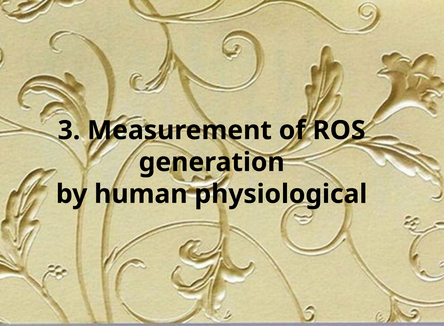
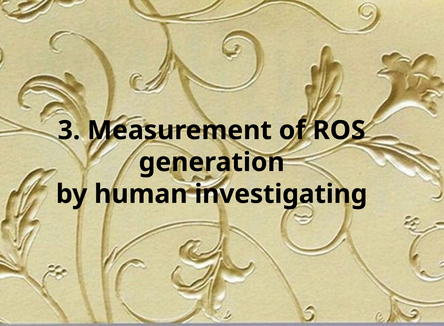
physiological: physiological -> investigating (281, 194)
